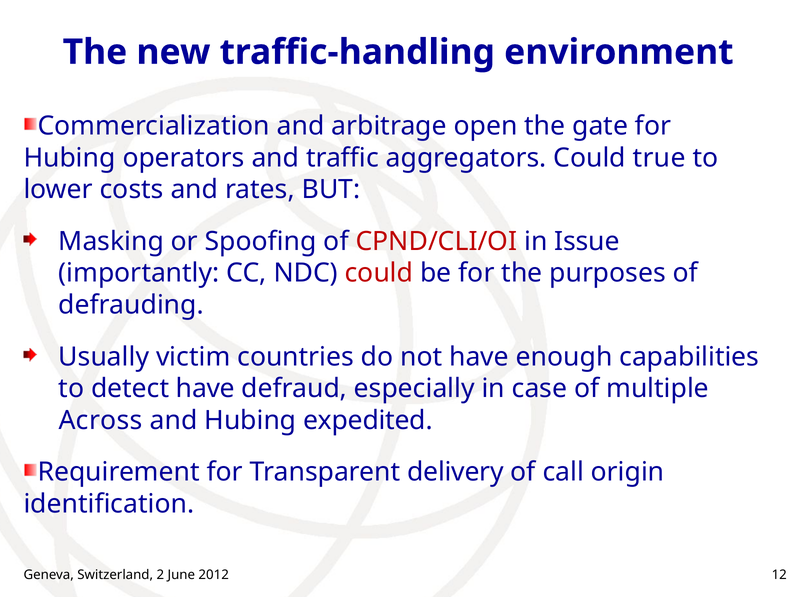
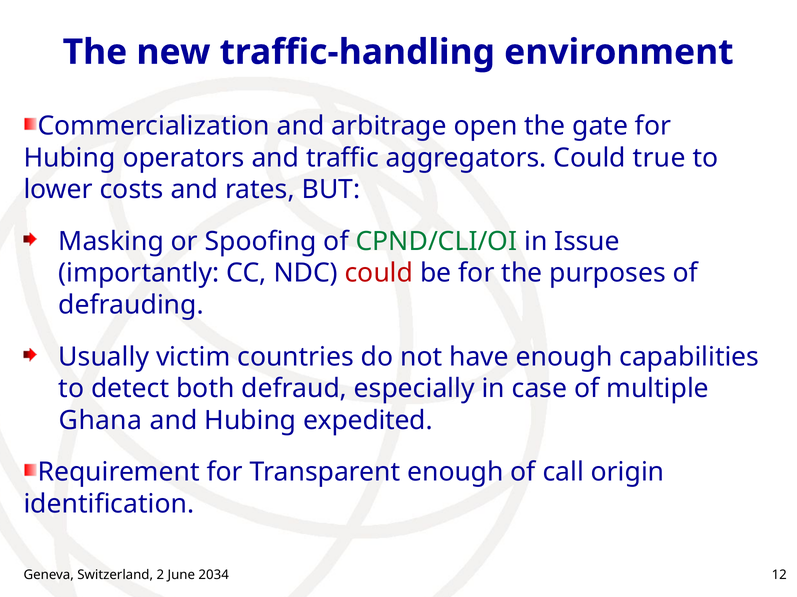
CPND/CLI/OI colour: red -> green (436, 242)
detect have: have -> both (205, 389)
Across: Across -> Ghana (101, 421)
Transparent delivery: delivery -> enough (455, 473)
2012: 2012 -> 2034 (214, 575)
